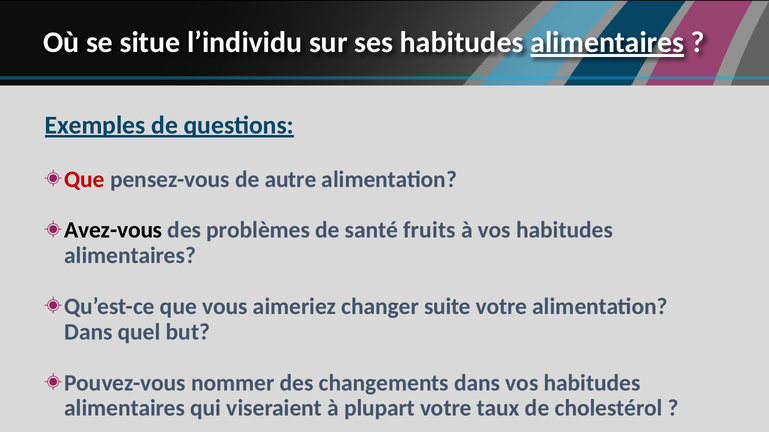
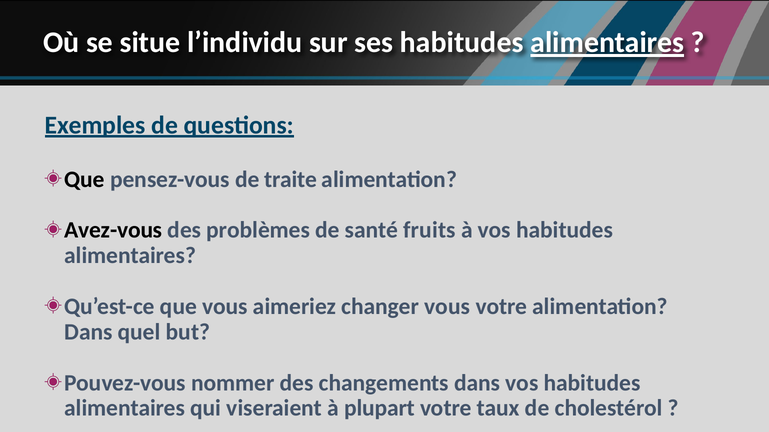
Que colour: red -> black (85, 180)
autre: autre -> traite (291, 180)
changer suite: suite -> vous (447, 307)
